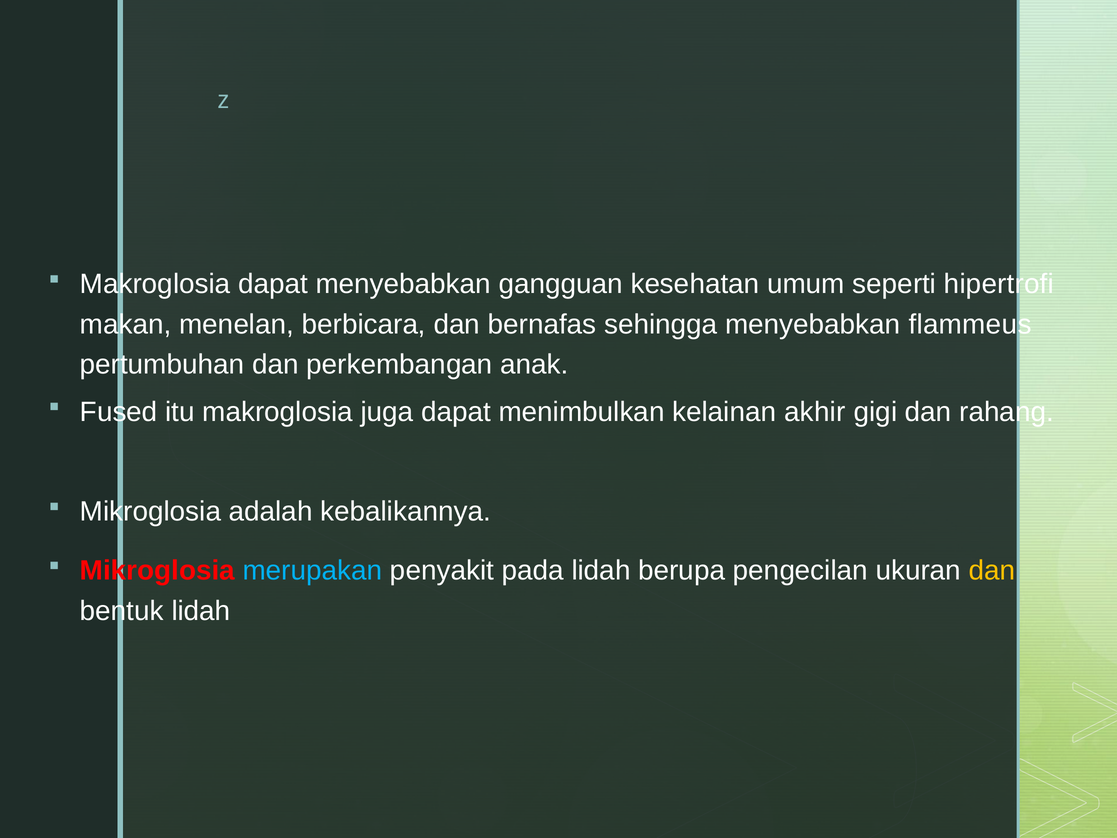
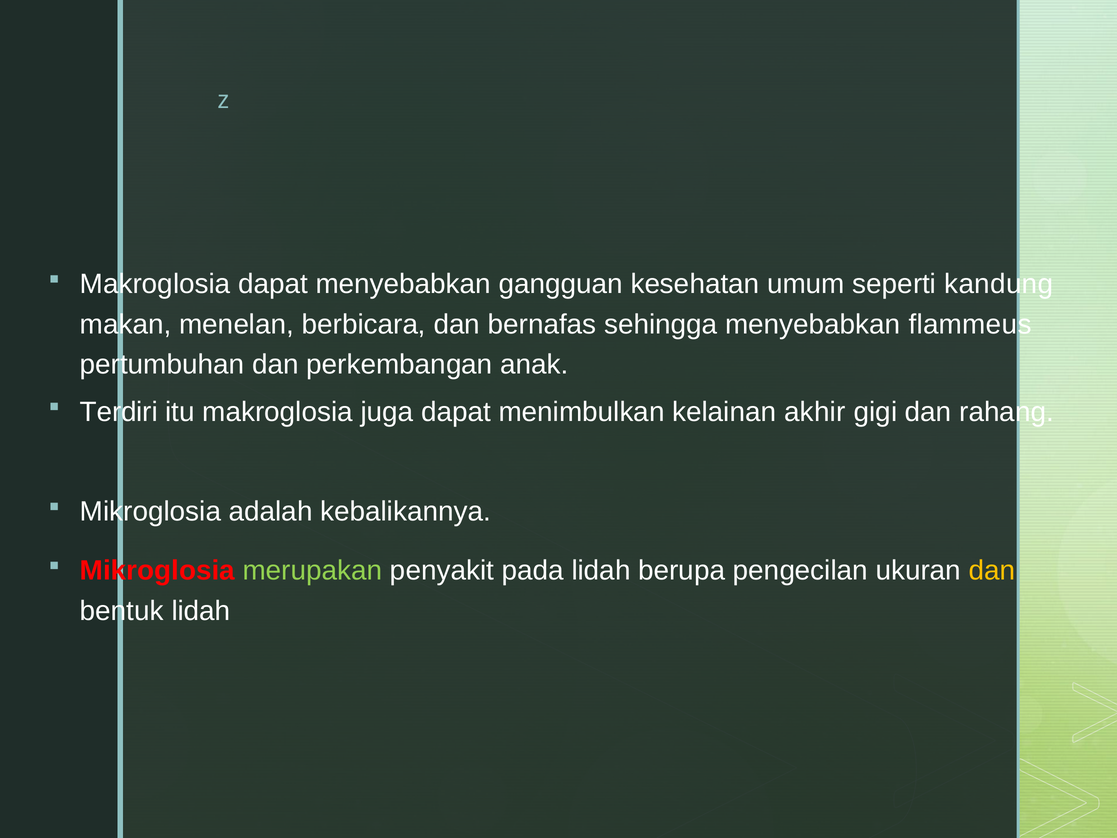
hipertrofi: hipertrofi -> kandung (999, 284)
Fused: Fused -> Terdiri (119, 412)
merupakan colour: light blue -> light green (312, 570)
